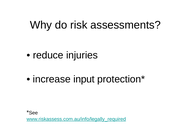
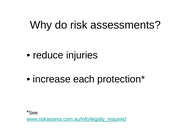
input: input -> each (84, 79)
